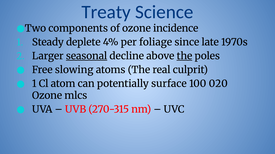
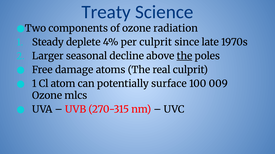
incidence: incidence -> radiation (176, 28)
per foliage: foliage -> culprit (156, 42)
seasonal underline: present -> none (87, 56)
slowing: slowing -> damage (74, 70)
020: 020 -> 009 (218, 84)
